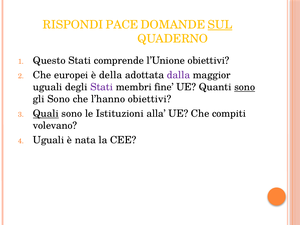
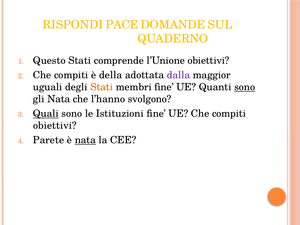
SUL underline: present -> none (220, 25)
europei: europei -> compiti (71, 75)
Stati colour: purple -> orange (102, 87)
gli Sono: Sono -> Nata (59, 99)
l’hanno obiettivi: obiettivi -> svolgono (150, 99)
Istituzioni alla: alla -> fine (156, 114)
volevano: volevano -> obiettivi (55, 126)
Uguali: Uguali -> Parete (49, 140)
nata underline: none -> present (85, 140)
